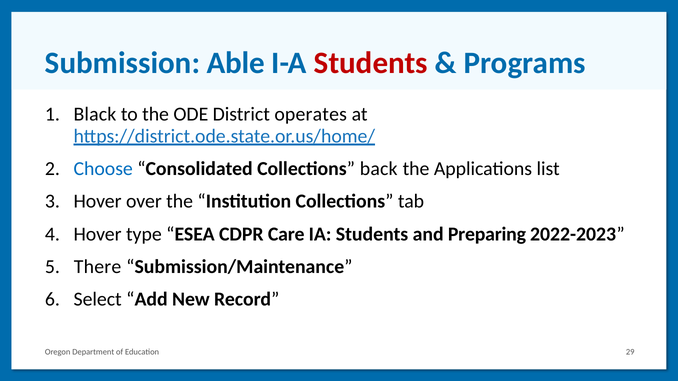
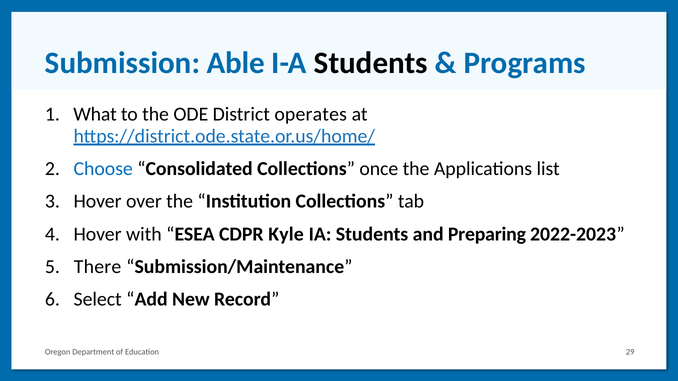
Students colour: red -> black (371, 63)
Black: Black -> What (95, 115)
back: back -> once (379, 169)
type: type -> with (144, 234)
Care: Care -> Kyle (286, 234)
